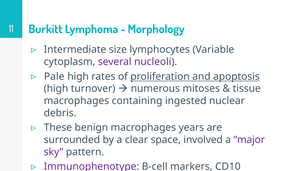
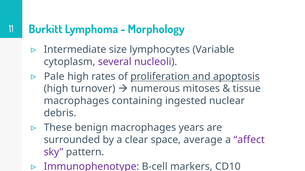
involved: involved -> average (203, 140)
major: major -> affect (249, 140)
